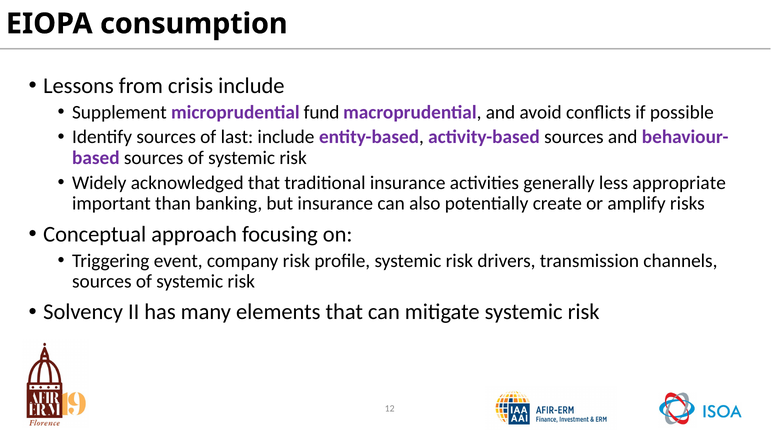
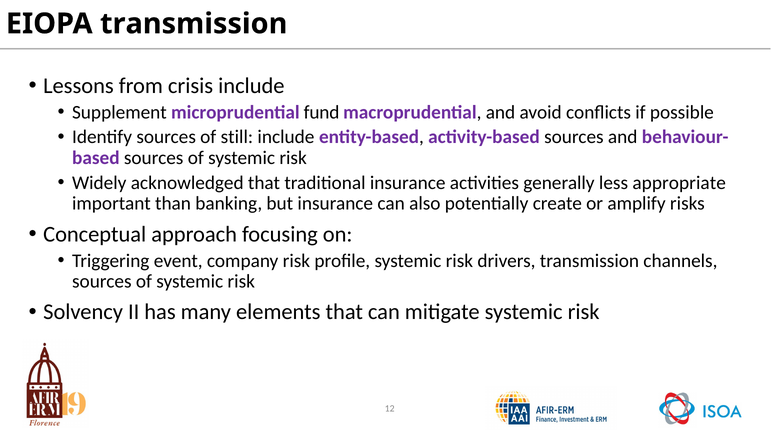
EIOPA consumption: consumption -> transmission (194, 24)
last: last -> still (237, 137)
